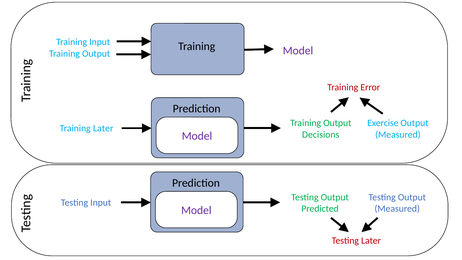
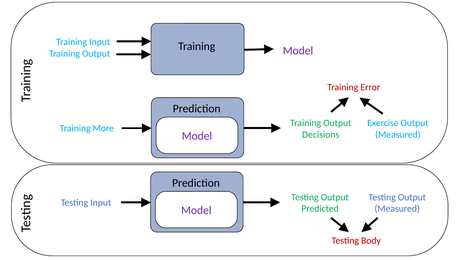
Training Later: Later -> More (103, 128)
Testing Later: Later -> Body (371, 241)
